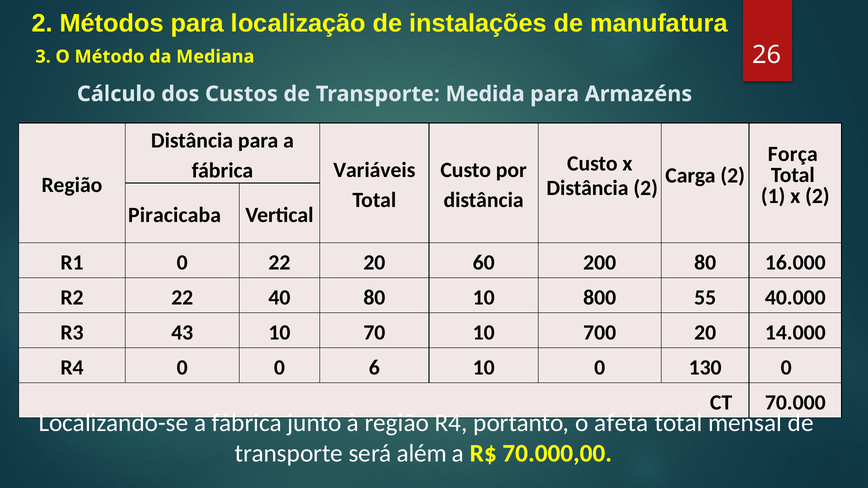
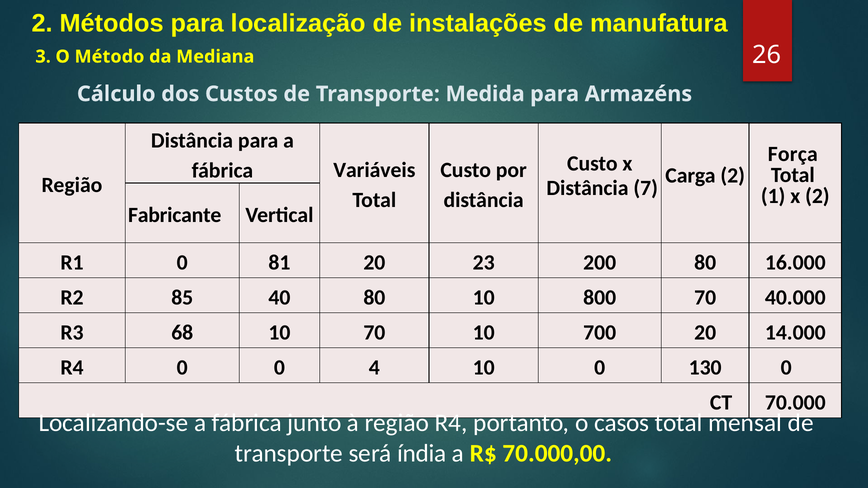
Distância 2: 2 -> 7 (646, 188)
Piracicaba: Piracicaba -> Fabricante (175, 215)
0 22: 22 -> 81 (279, 263)
60: 60 -> 23 (484, 263)
R2 22: 22 -> 85 (182, 298)
800 55: 55 -> 70 (705, 298)
43: 43 -> 68 (182, 333)
6: 6 -> 4 (374, 368)
afeta: afeta -> casos (622, 423)
além: além -> índia (422, 454)
